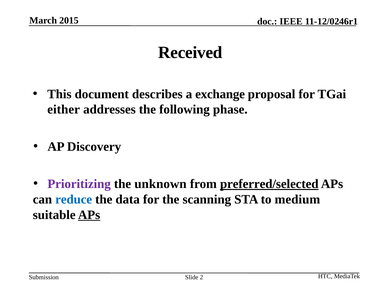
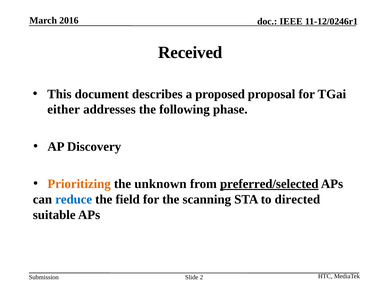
2015: 2015 -> 2016 (69, 20)
exchange: exchange -> proposed (220, 94)
Prioritizing colour: purple -> orange (79, 184)
data: data -> field (128, 199)
medium: medium -> directed (297, 199)
APs underline: present -> none (89, 215)
